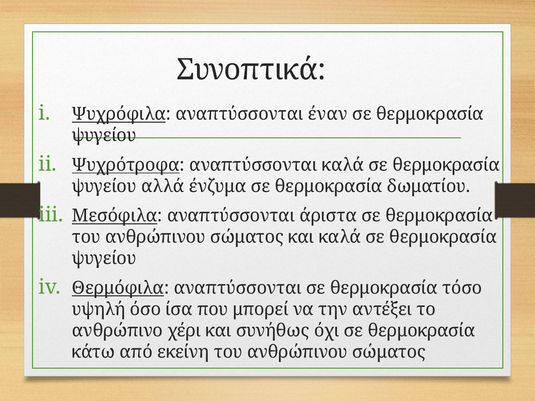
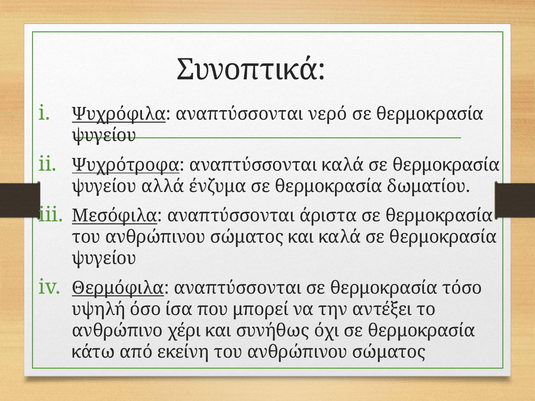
έναν: έναν -> νερό (328, 114)
